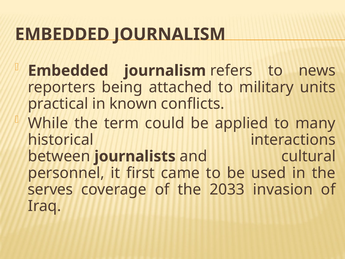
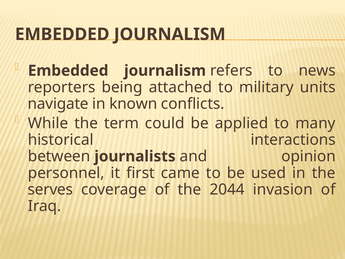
practical: practical -> navigate (58, 104)
cultural: cultural -> opinion (309, 156)
2033: 2033 -> 2044 (227, 189)
